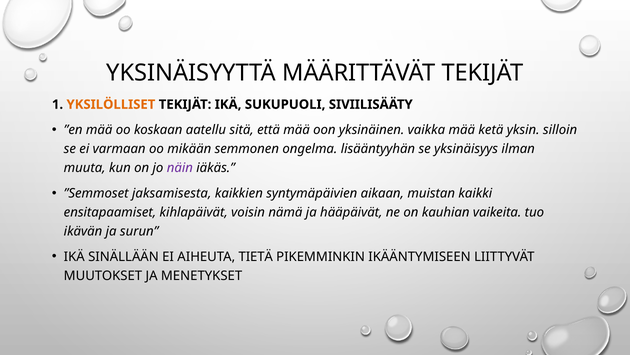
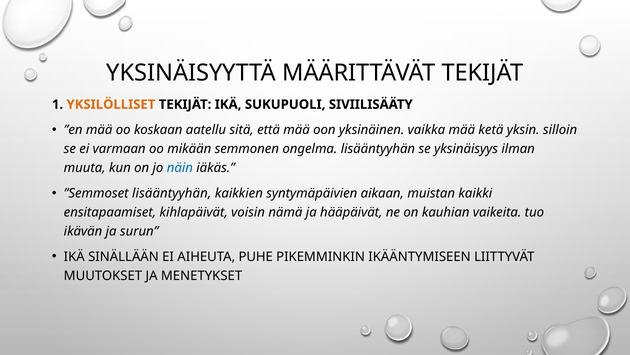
näin colour: purple -> blue (180, 168)
”Semmoset jaksamisesta: jaksamisesta -> lisääntyyhän (172, 193)
TIETÄ: TIETÄ -> PUHE (256, 256)
